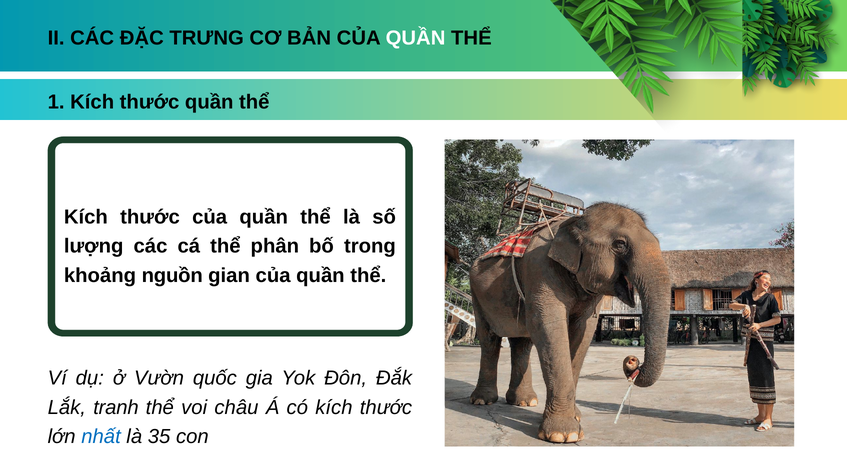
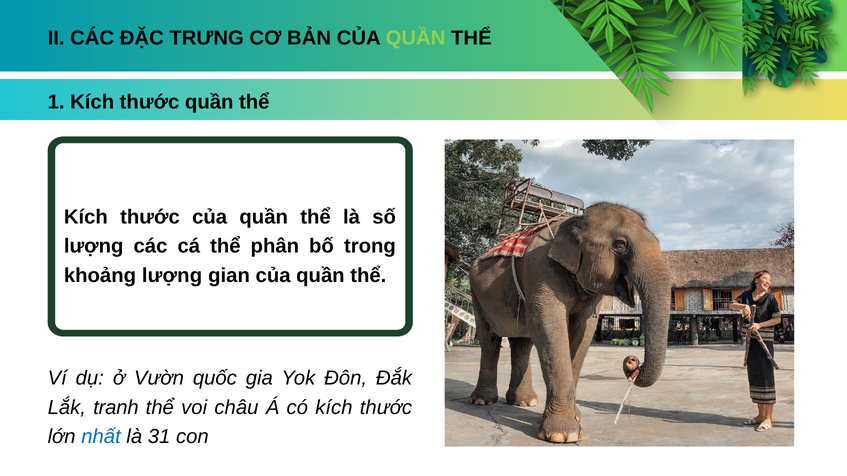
QUẦN colour: white -> light green (416, 38)
khoảng nguồn: nguồn -> lượng (172, 276)
35: 35 -> 31 (159, 437)
